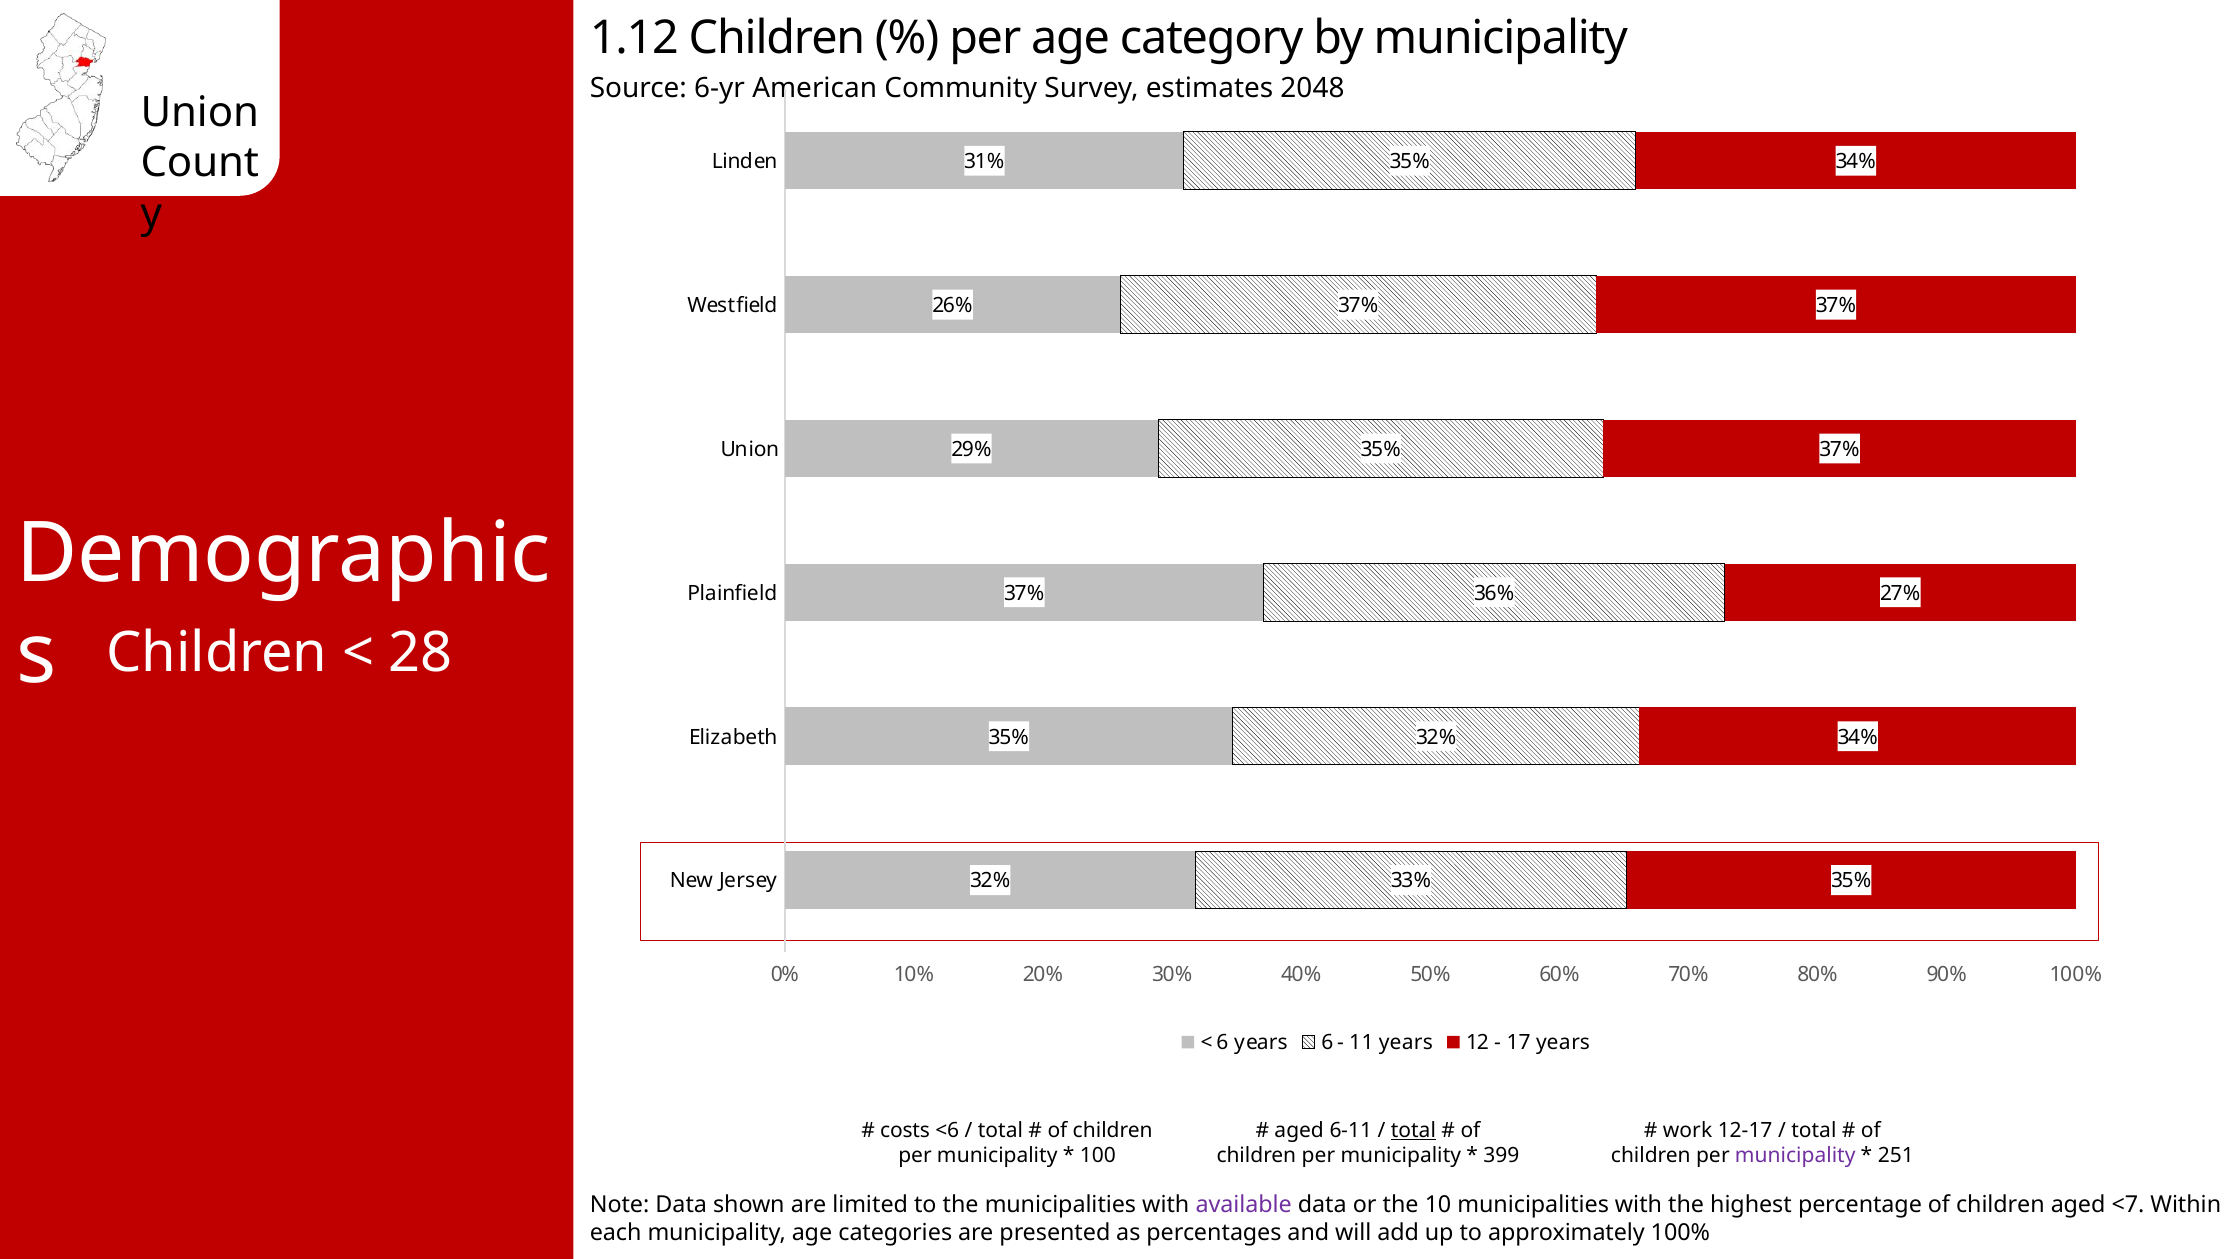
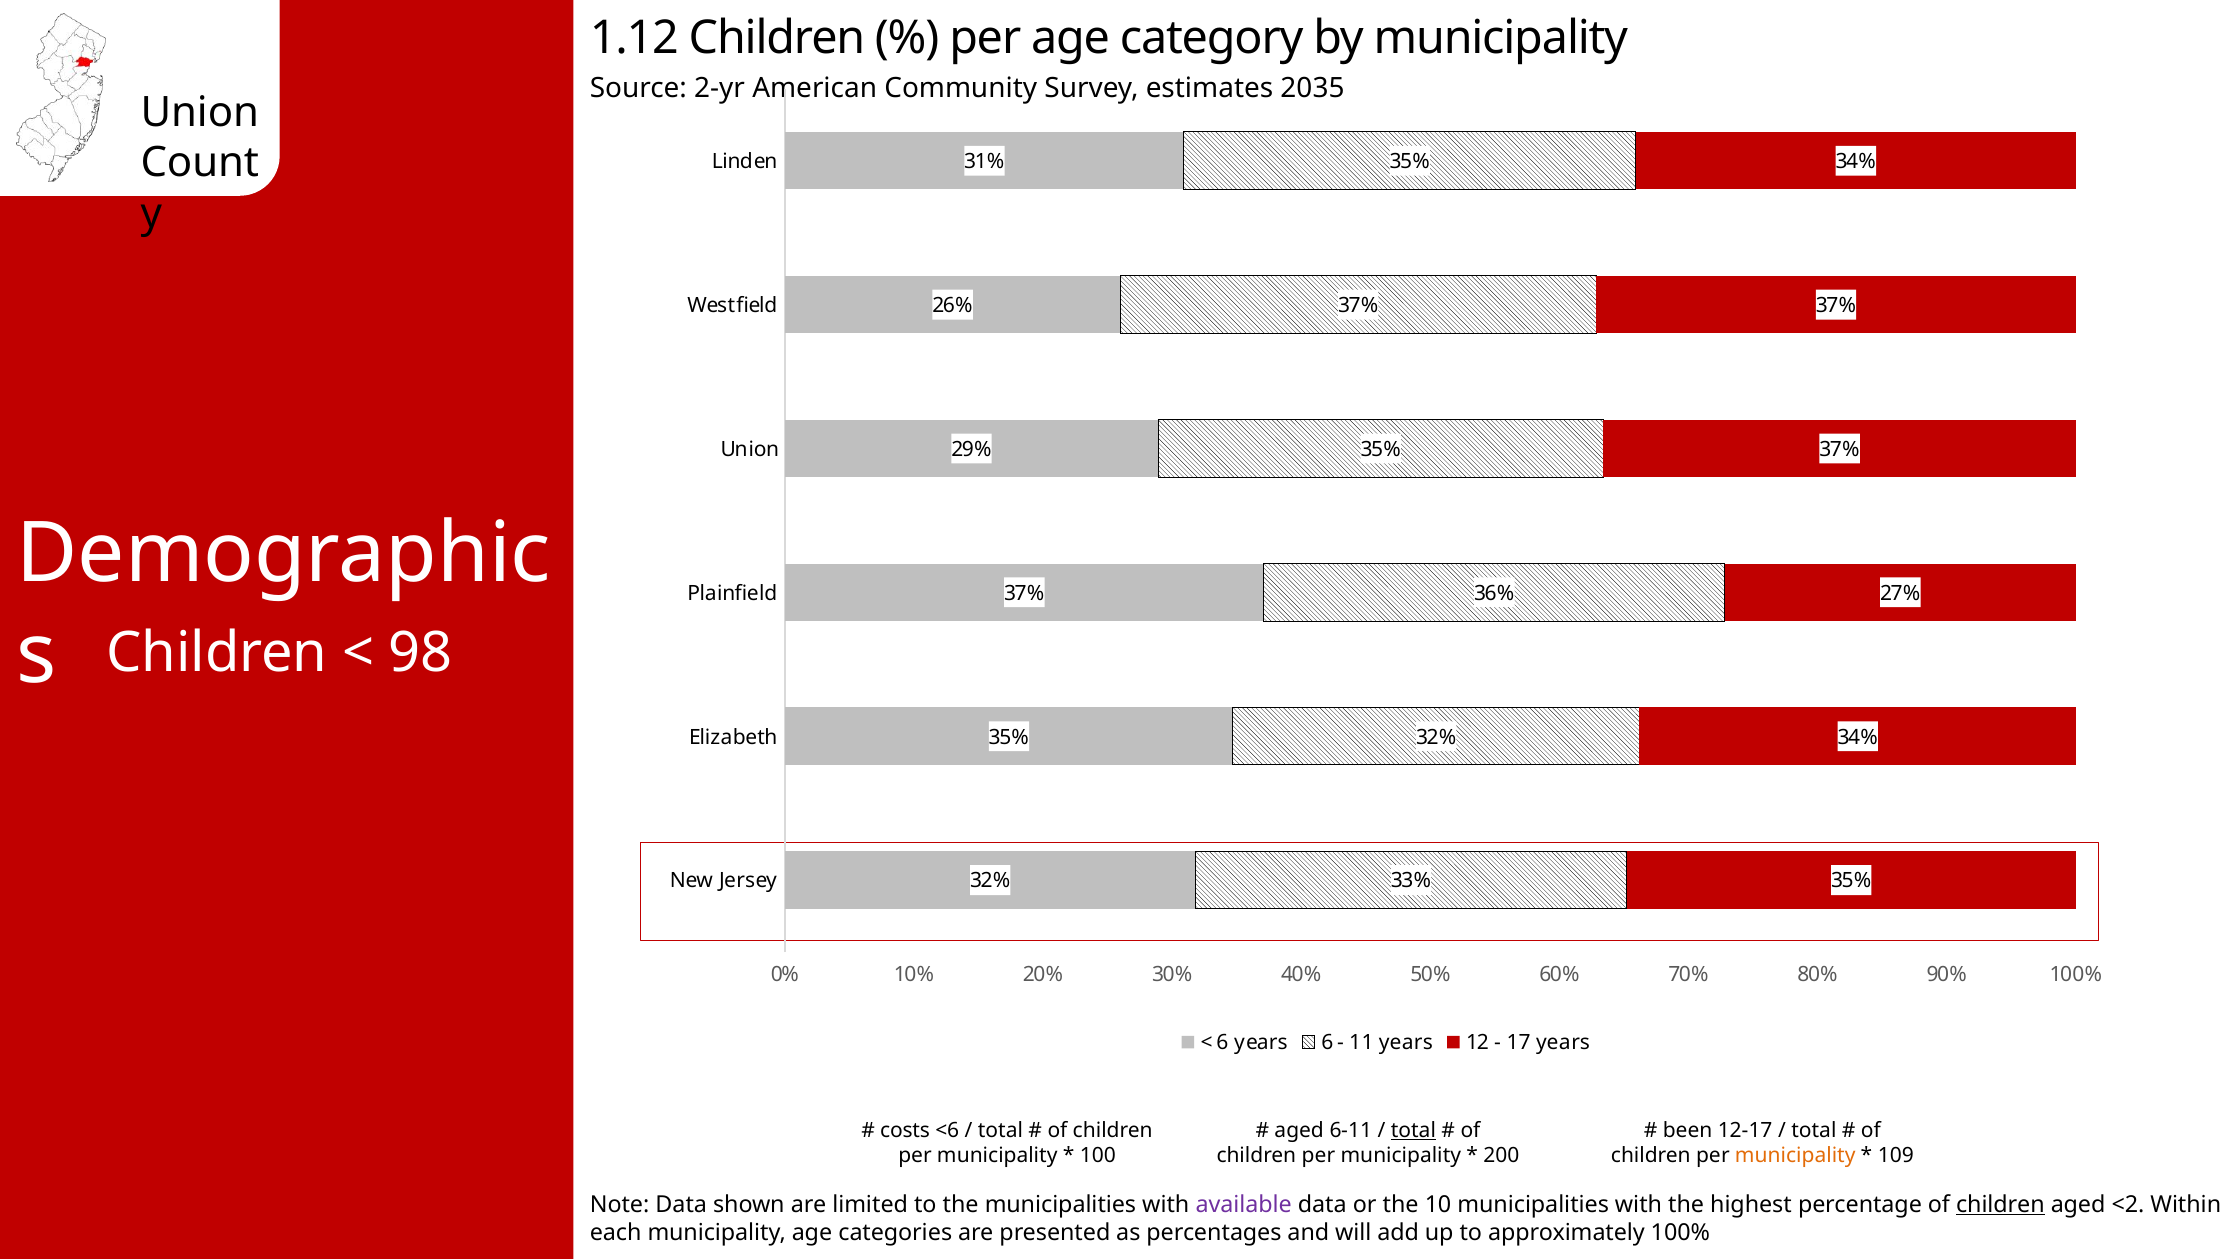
6-yr: 6-yr -> 2-yr (720, 88)
2048: 2048 -> 2035 (1312, 88)
28: 28 -> 98 (421, 652)
work: work -> been (1688, 1130)
399: 399 -> 200 (1501, 1156)
municipality colour: purple -> orange (1795, 1156)
251: 251 -> 109 (1896, 1156)
children underline: none -> present (2000, 1204)
<7: <7 -> <2 (2128, 1204)
